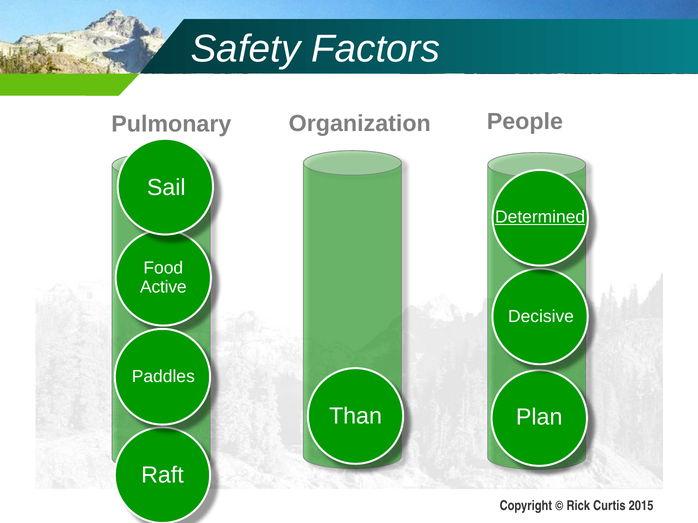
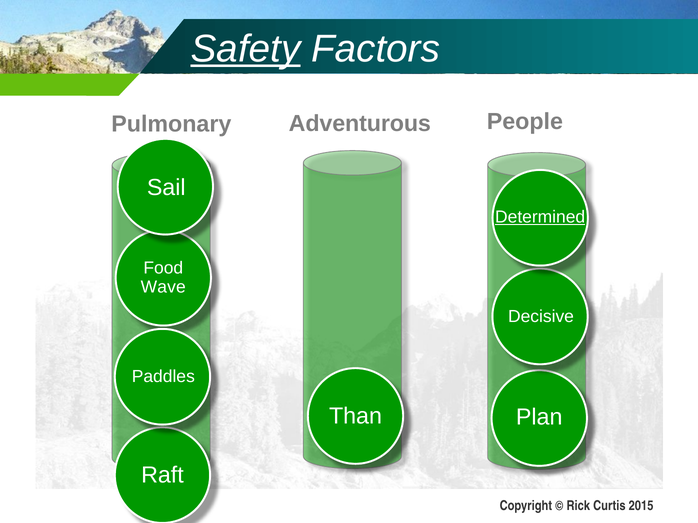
Safety underline: none -> present (246, 49)
Organization: Organization -> Adventurous (360, 123)
Active: Active -> Wave (163, 287)
